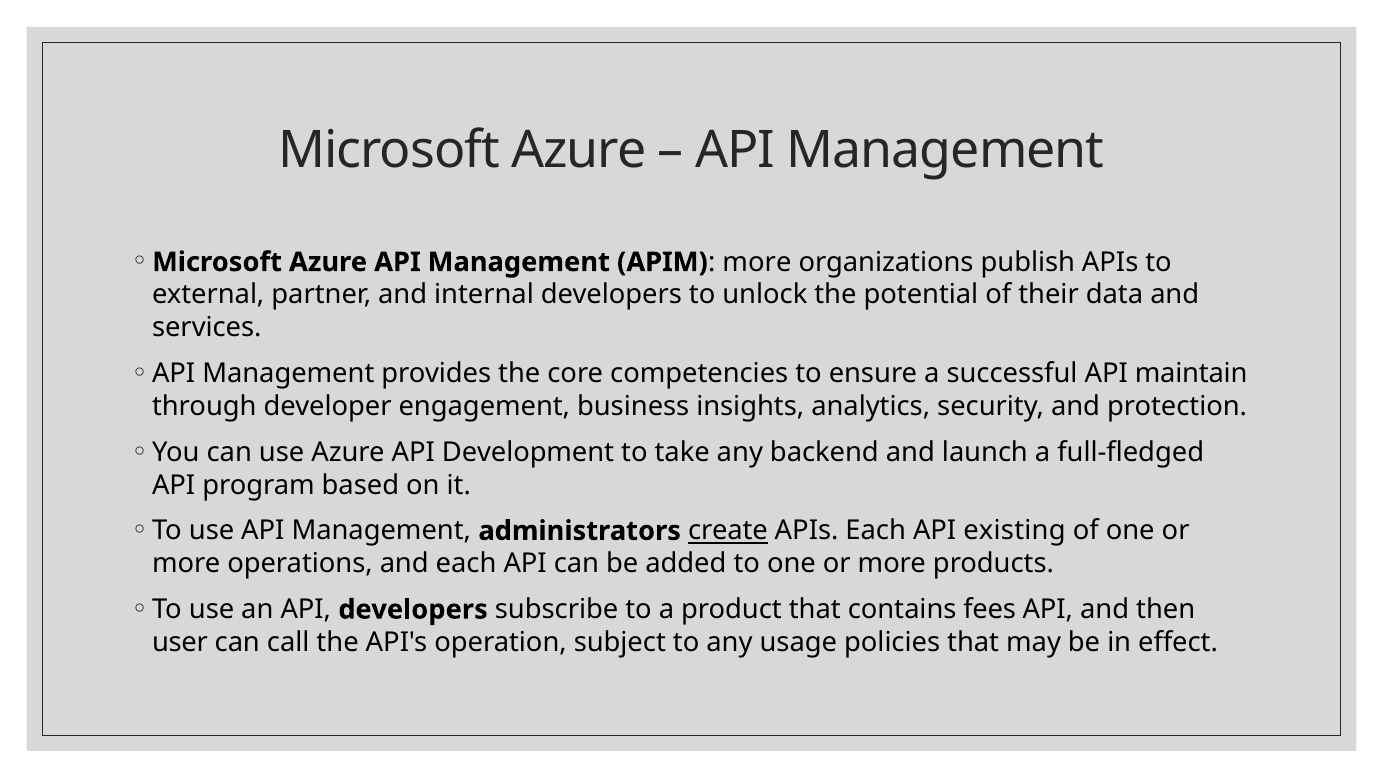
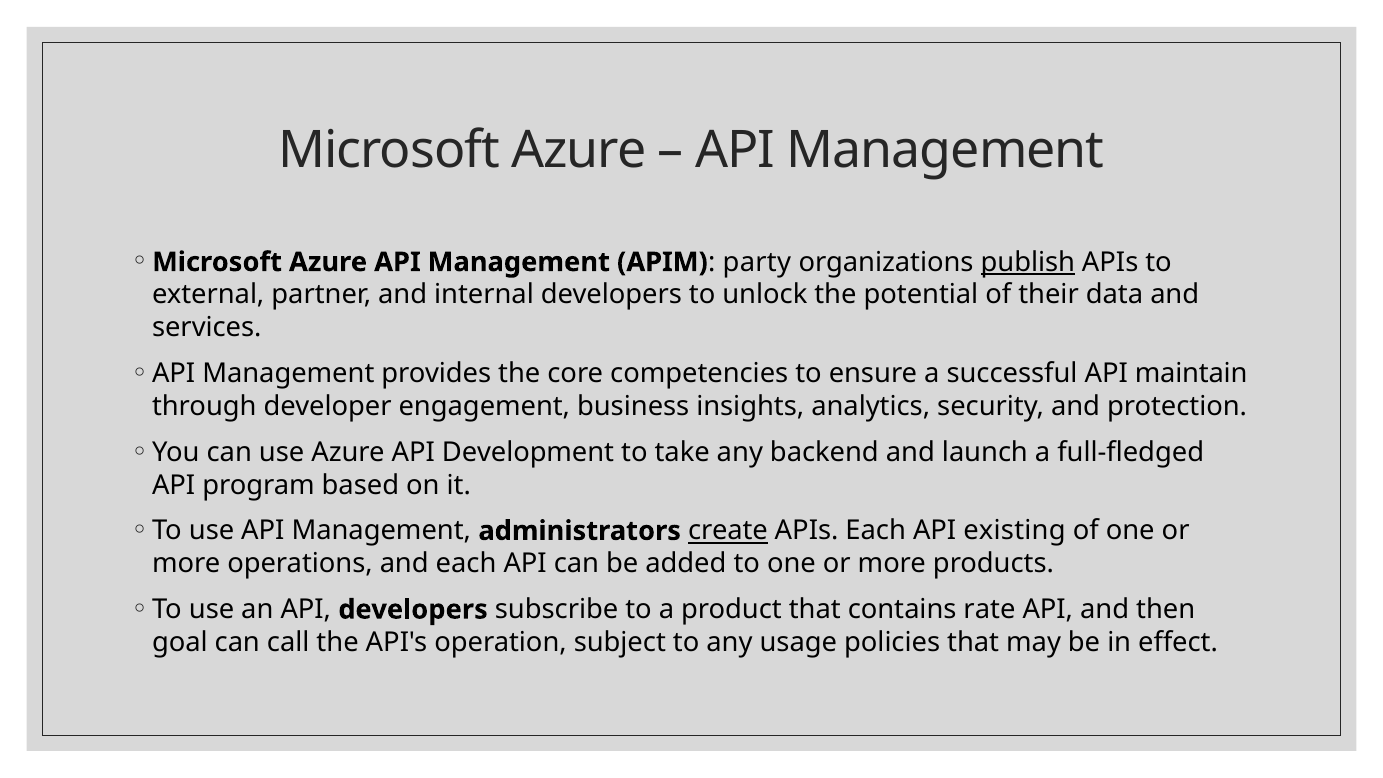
more: more -> party (757, 262)
publish underline: none -> present (1028, 262)
fees: fees -> rate (989, 610)
user: user -> goal (180, 642)
